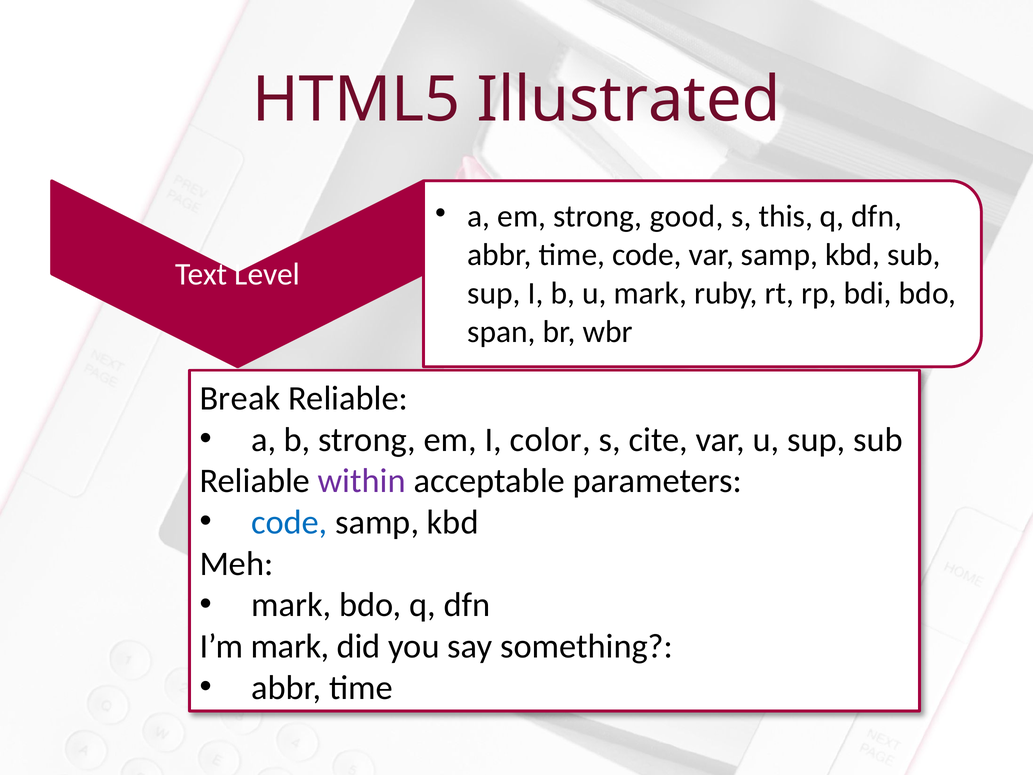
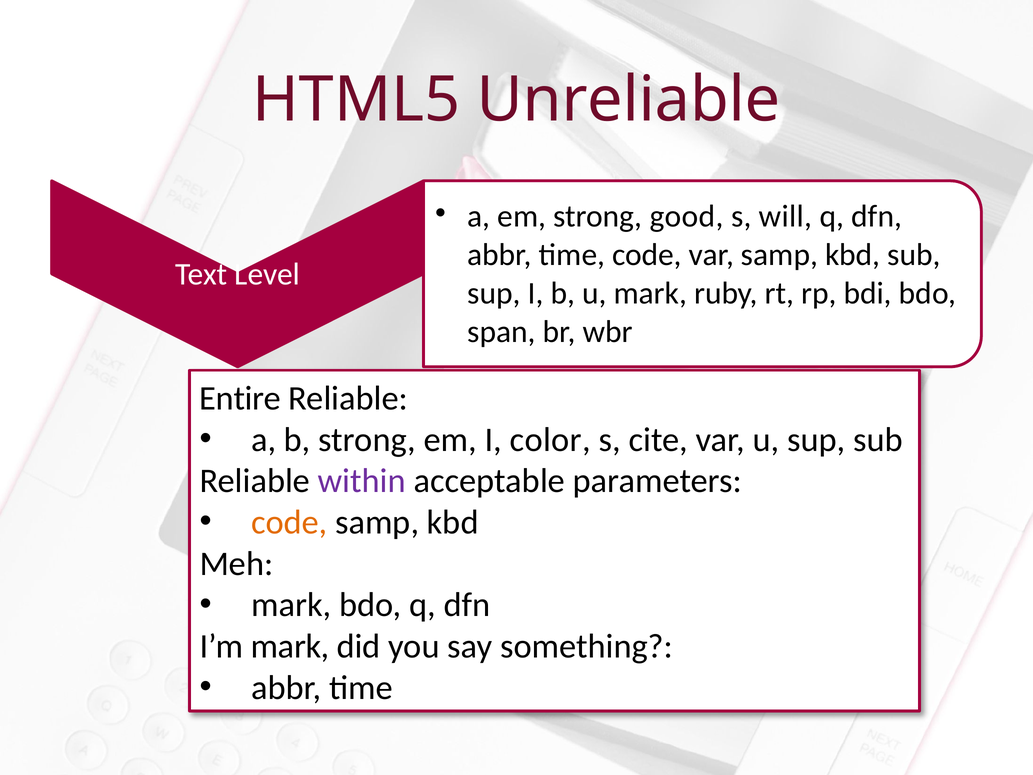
Illustrated: Illustrated -> Unreliable (629, 100)
this: this -> will (786, 216)
Break: Break -> Entire (240, 398)
code colour: blue -> orange (289, 522)
